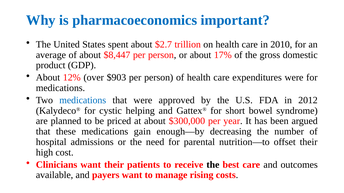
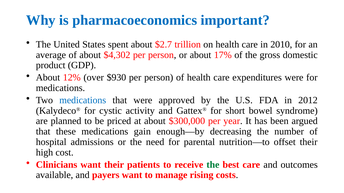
$8,447: $8,447 -> $4,302 (117, 55)
$903: $903 -> $930 (116, 78)
helping: helping -> activity (140, 111)
the colour: black -> green (213, 165)
